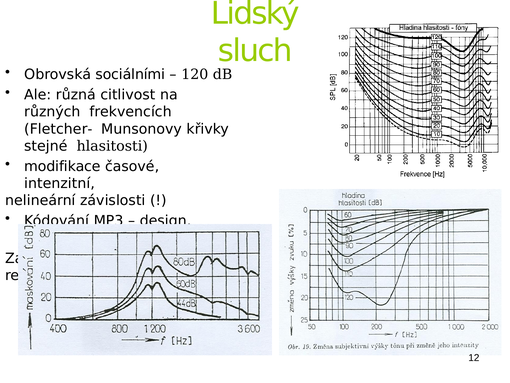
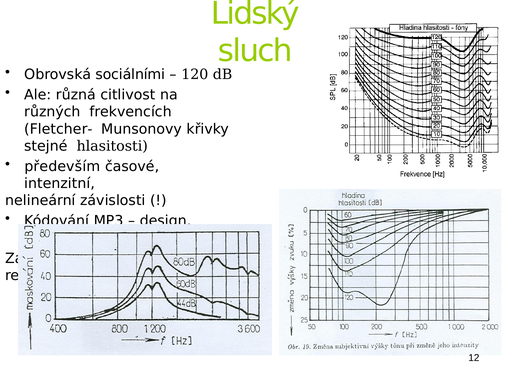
modifikace: modifikace -> především (62, 166)
